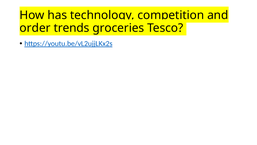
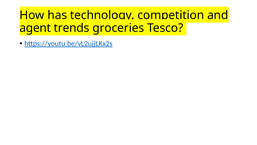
order: order -> agent (35, 28)
